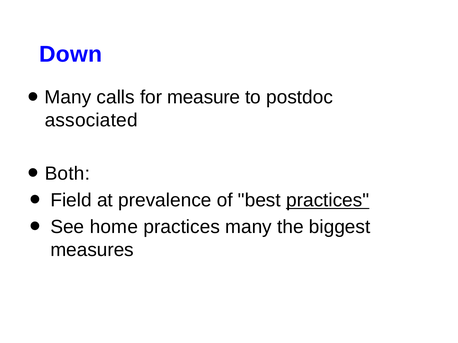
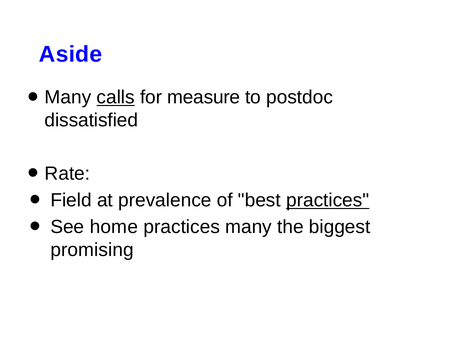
Down: Down -> Aside (71, 54)
calls underline: none -> present (116, 98)
associated: associated -> dissatisfied (91, 120)
Both: Both -> Rate (67, 174)
measures: measures -> promising (92, 250)
